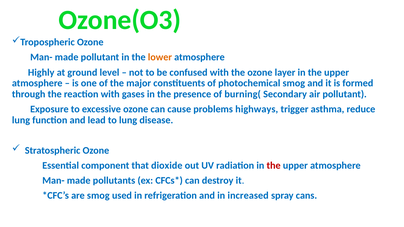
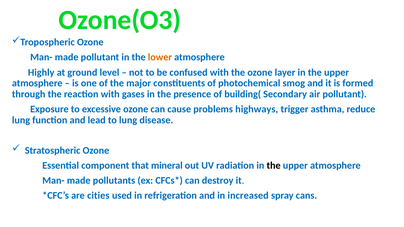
burning(: burning( -> building( (243, 94)
dioxide: dioxide -> mineral (167, 166)
the colour: red -> black (274, 166)
are smog: smog -> cities (98, 196)
